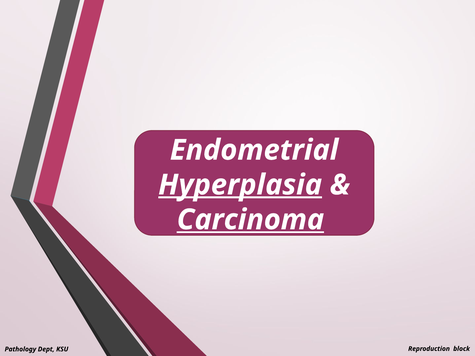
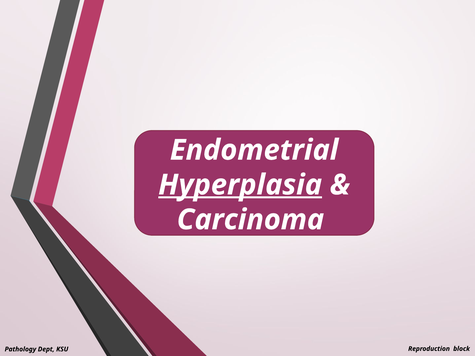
Carcinoma underline: present -> none (250, 220)
